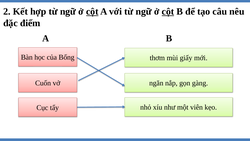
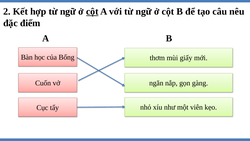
cột underline: present -> none (168, 11)
